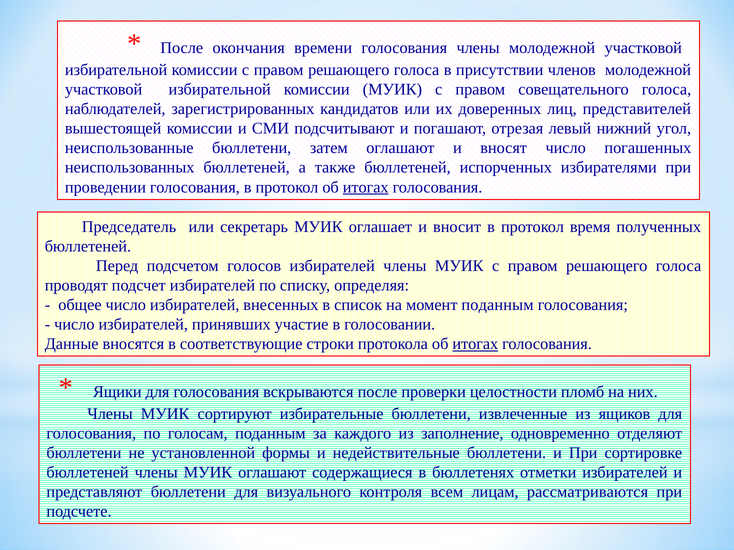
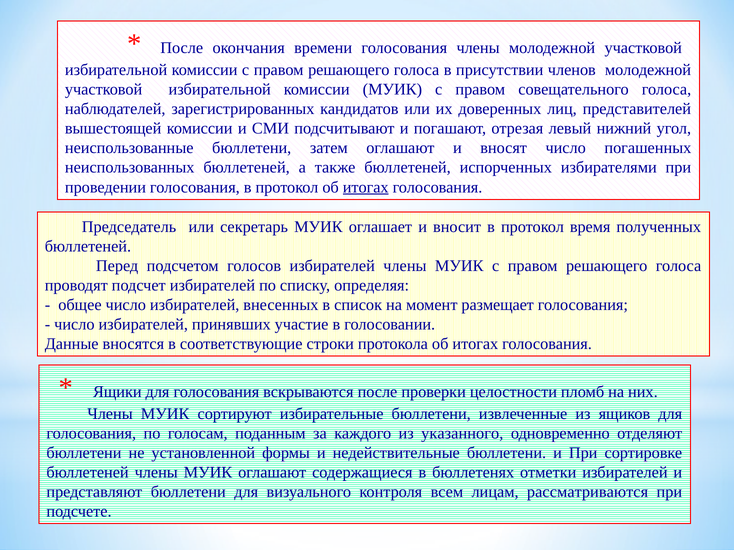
момент поданным: поданным -> размещает (498, 305)
итогах underline: present -> none (475, 344)
заполнение: заполнение -> указанного (462, 434)
